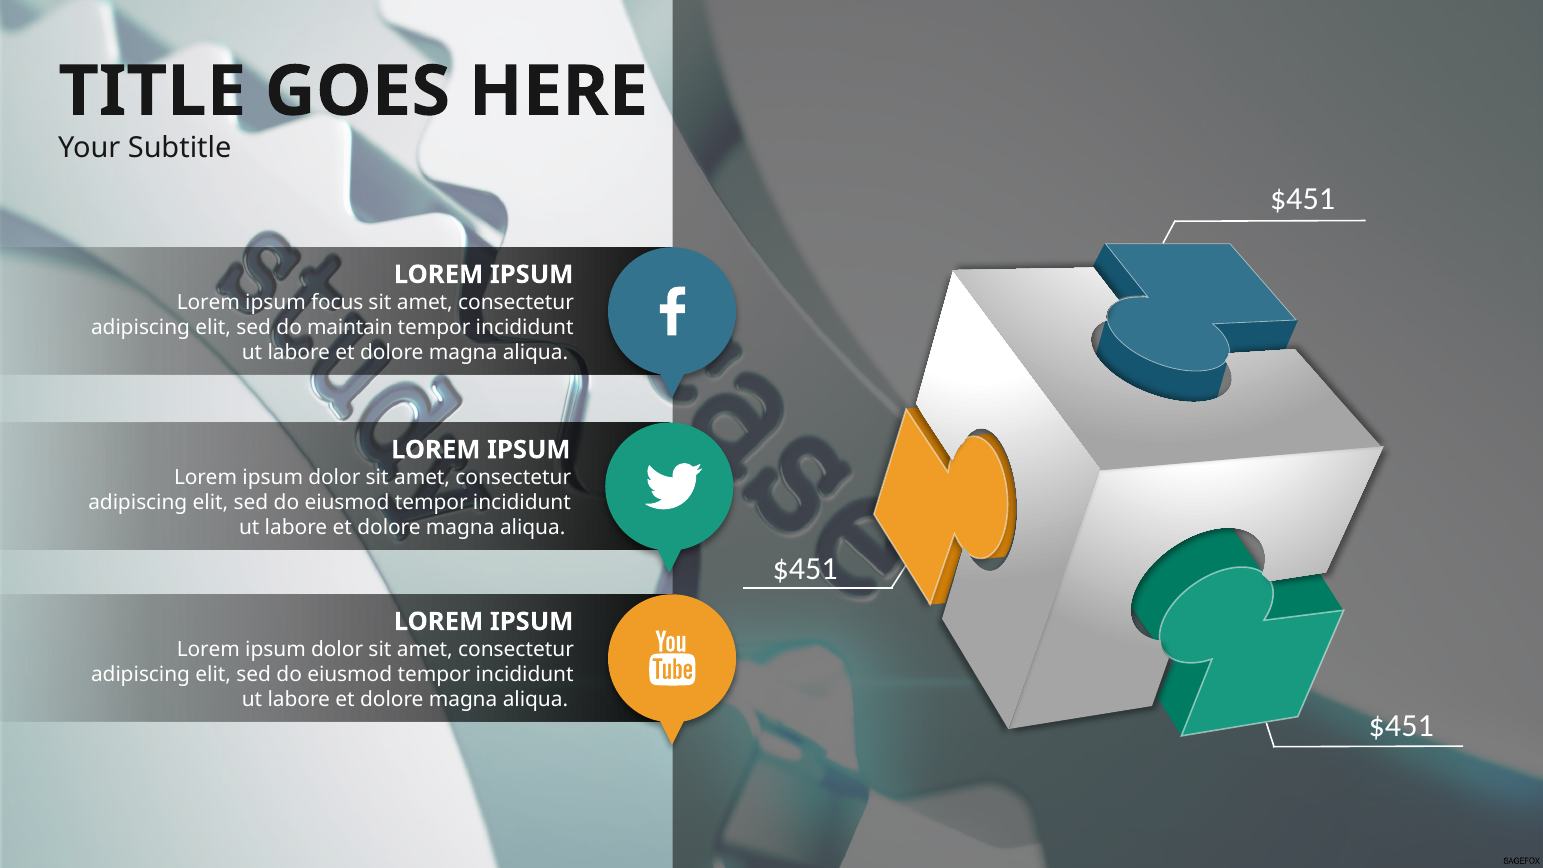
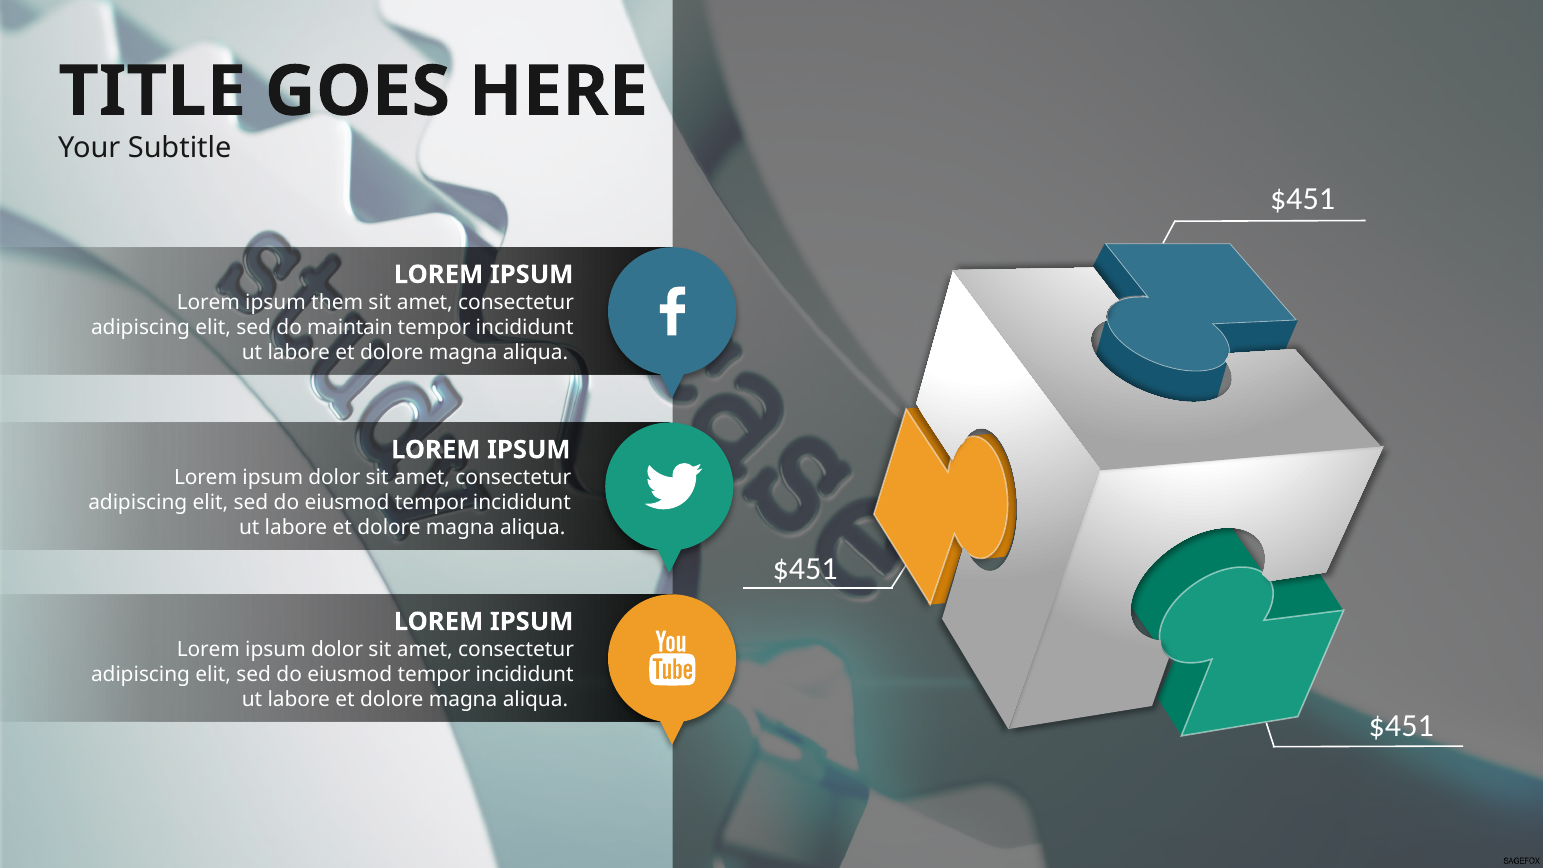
focus: focus -> them (337, 302)
